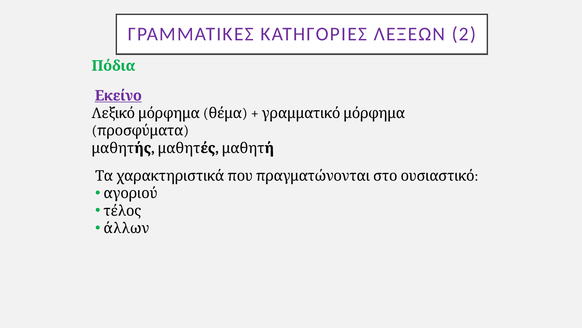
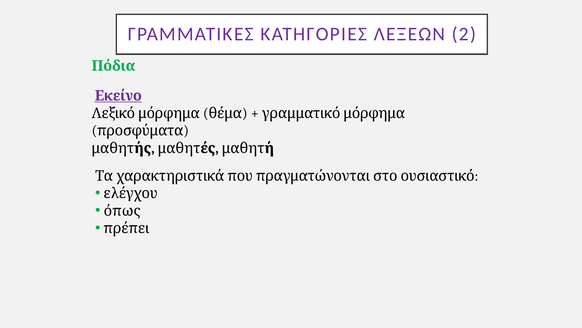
αγοριού: αγοριού -> ελέγχου (131, 193)
τέλος: τέλος -> όπως (122, 210)
άλλων: άλλων -> πρέπει (126, 228)
